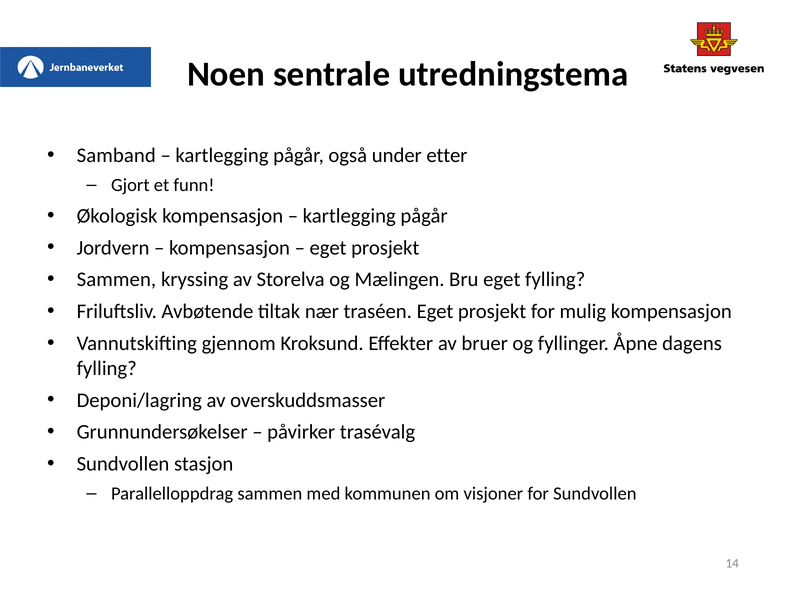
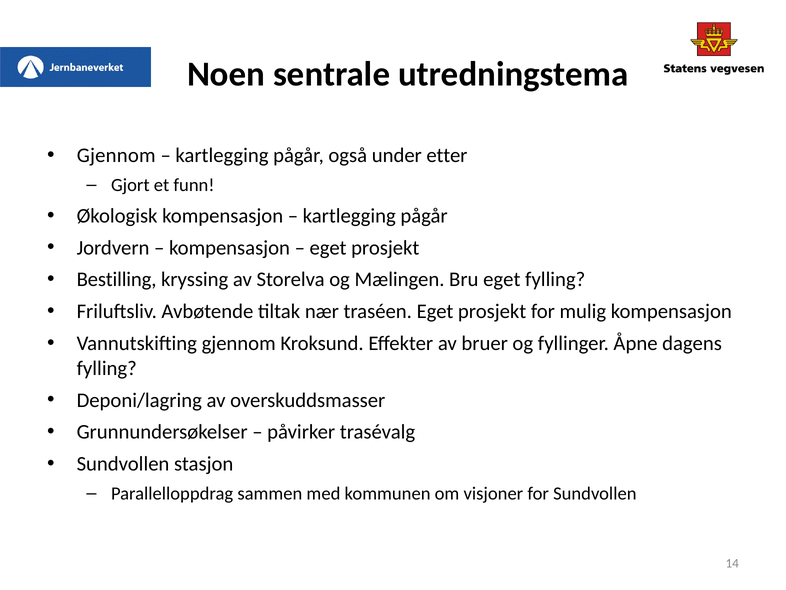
Samband: Samband -> Gjennom (116, 155)
Sammen: Sammen -> Bestilling (117, 279)
